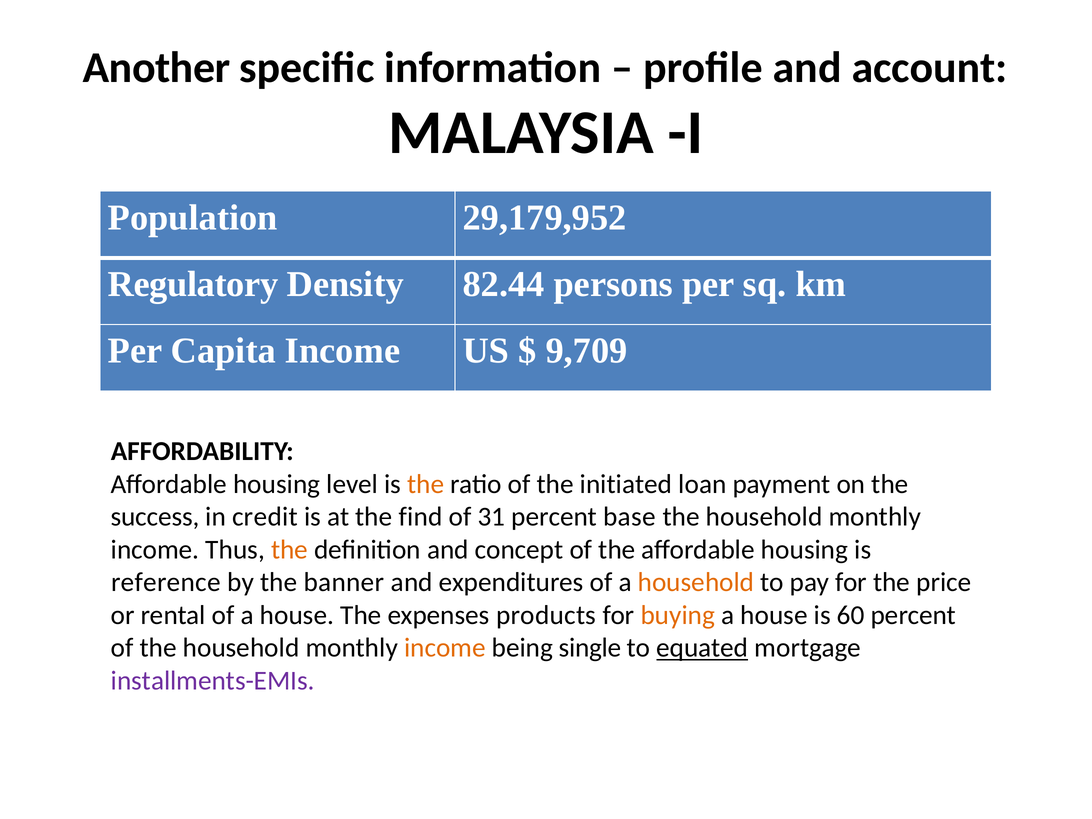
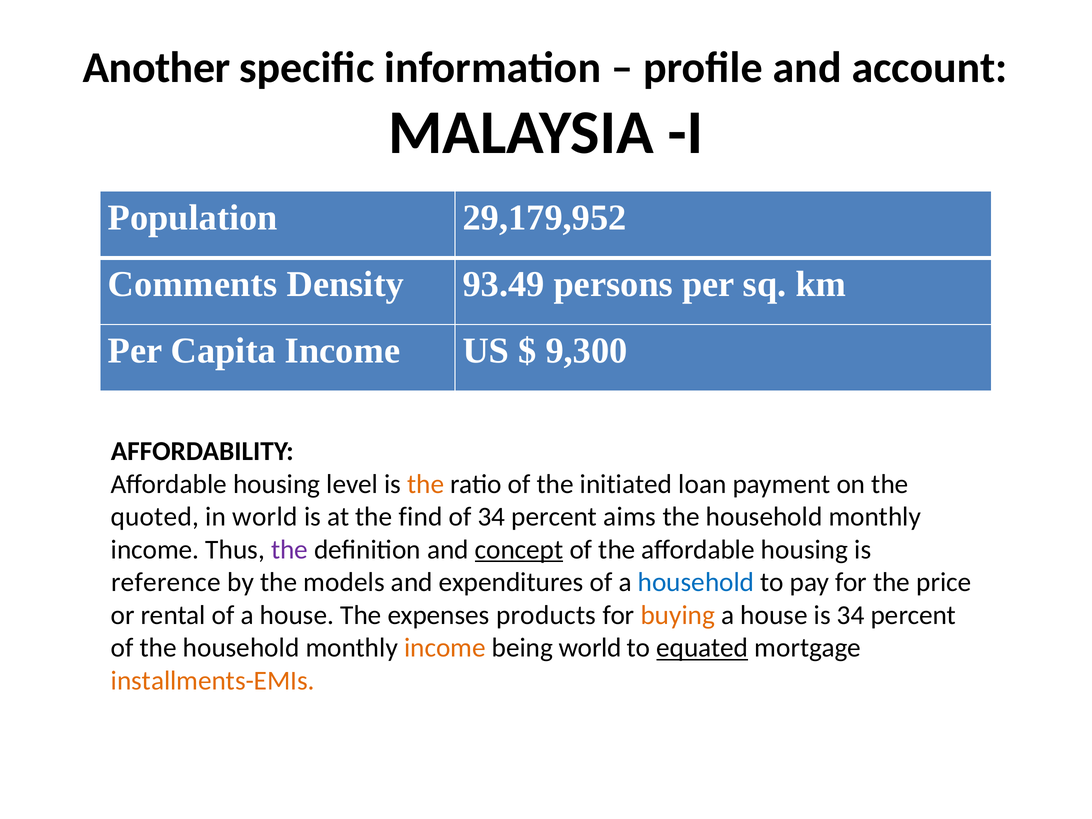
Regulatory: Regulatory -> Comments (193, 284)
82.44: 82.44 -> 93.49 (504, 284)
9,709: 9,709 -> 9,300 (586, 351)
success: success -> quoted (155, 517)
in credit: credit -> world (265, 517)
of 31: 31 -> 34 (491, 517)
base: base -> aims (630, 517)
the colour: orange -> purple (290, 550)
concept underline: none -> present (519, 550)
banner: banner -> models (344, 582)
household colour: orange -> blue (696, 582)
is 60: 60 -> 34 (851, 615)
being single: single -> world (590, 648)
installments-EMIs colour: purple -> orange (213, 681)
